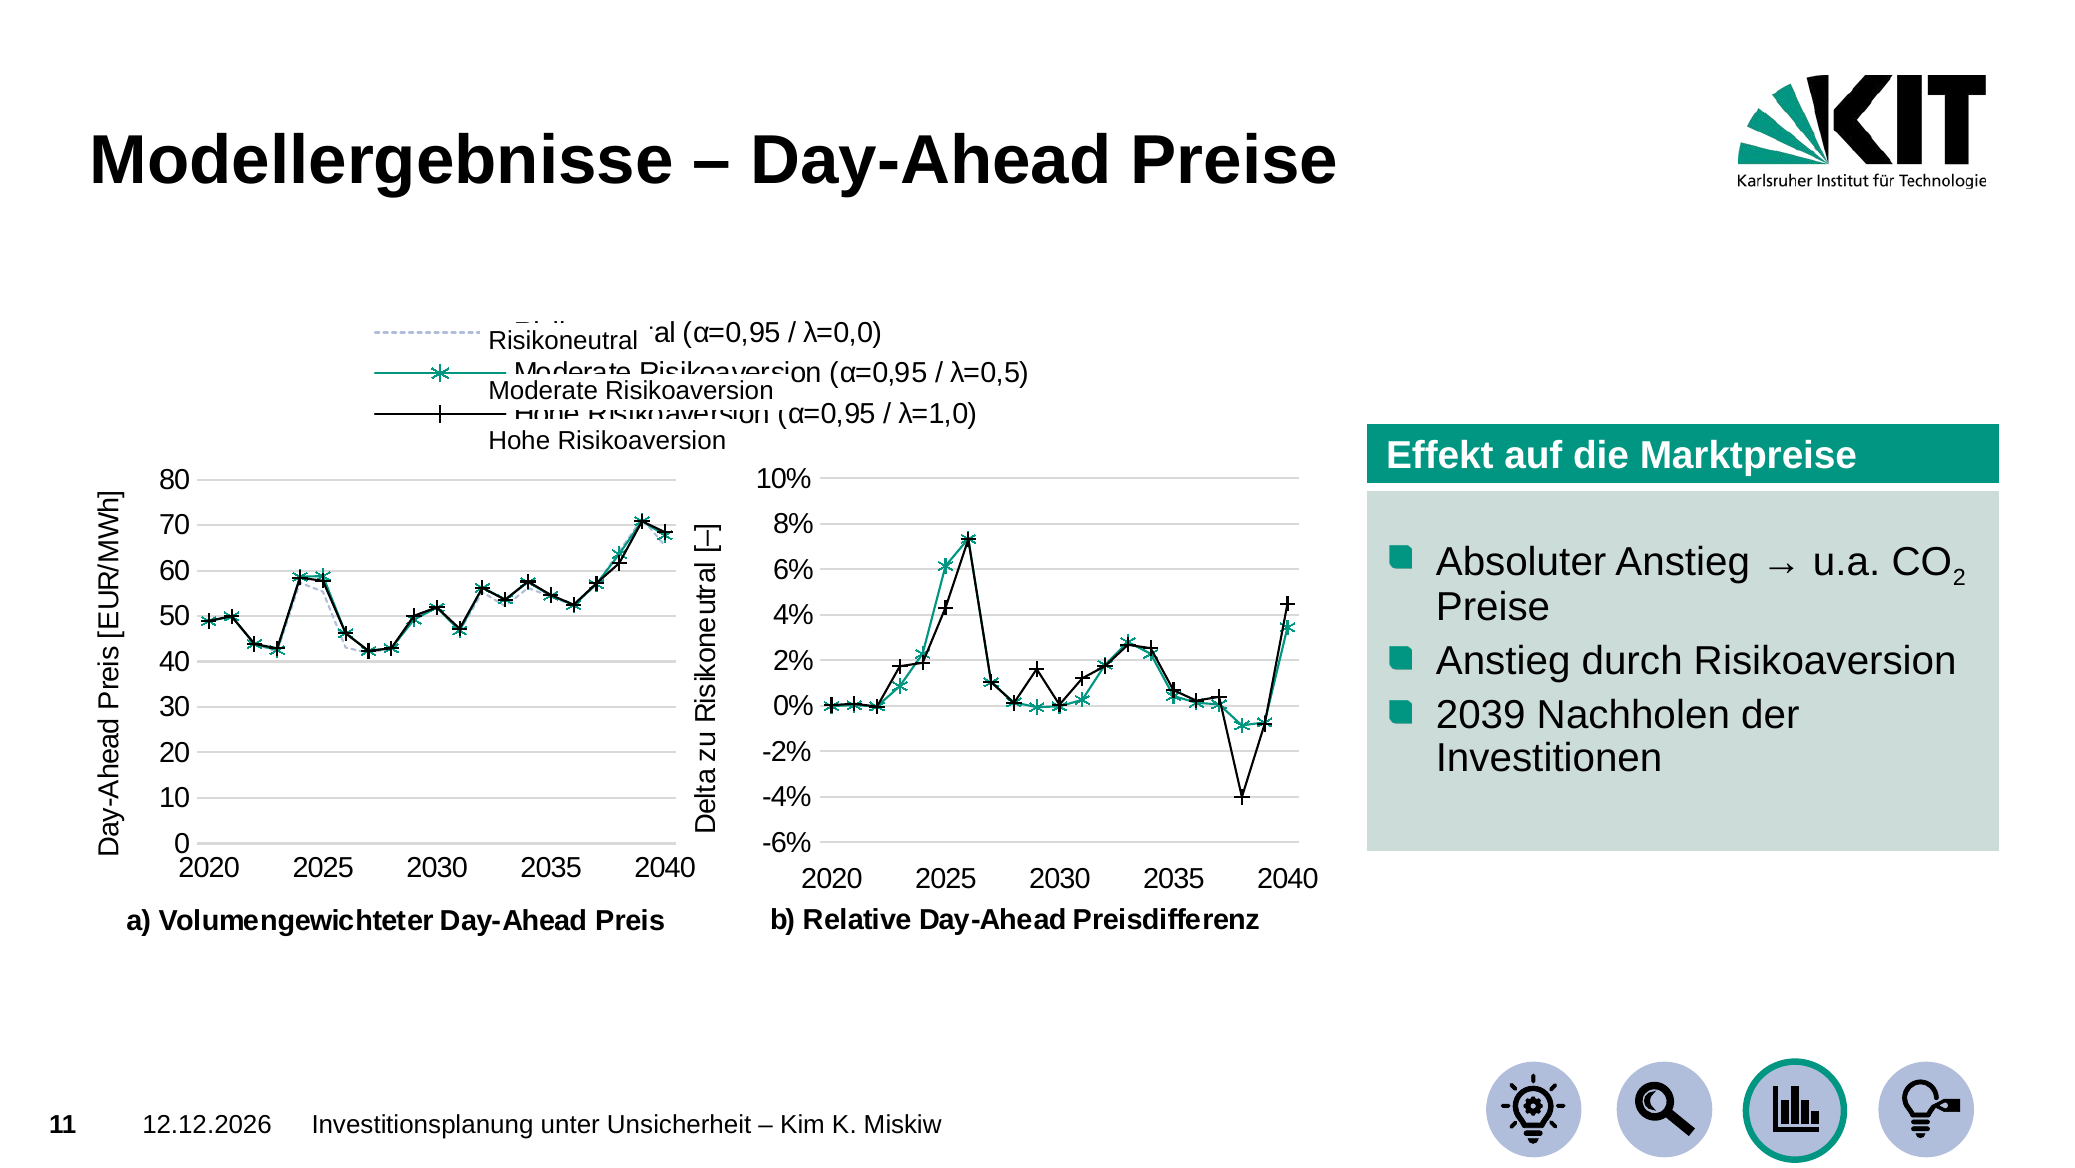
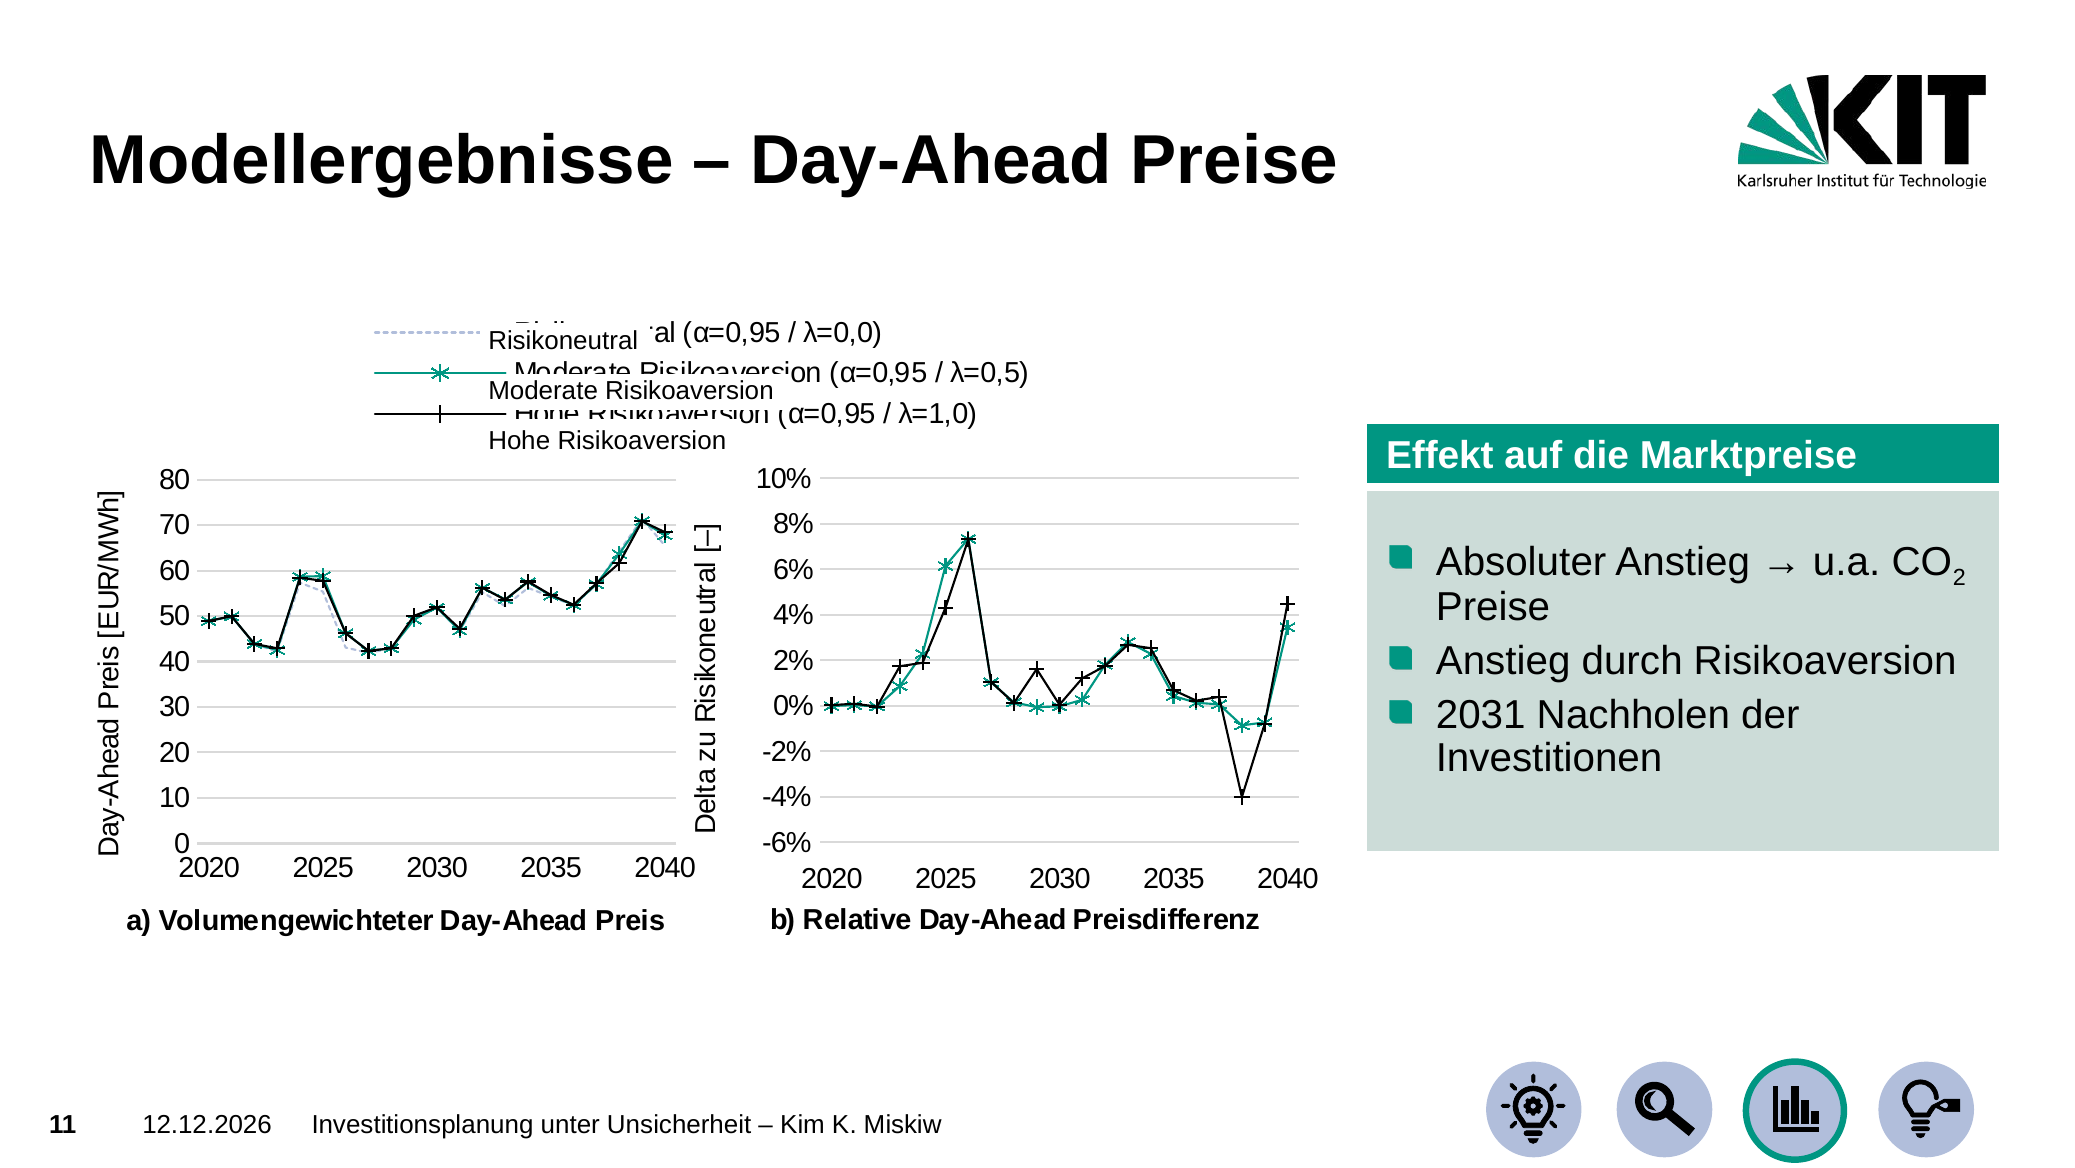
2039: 2039 -> 2031 (1481, 715)
